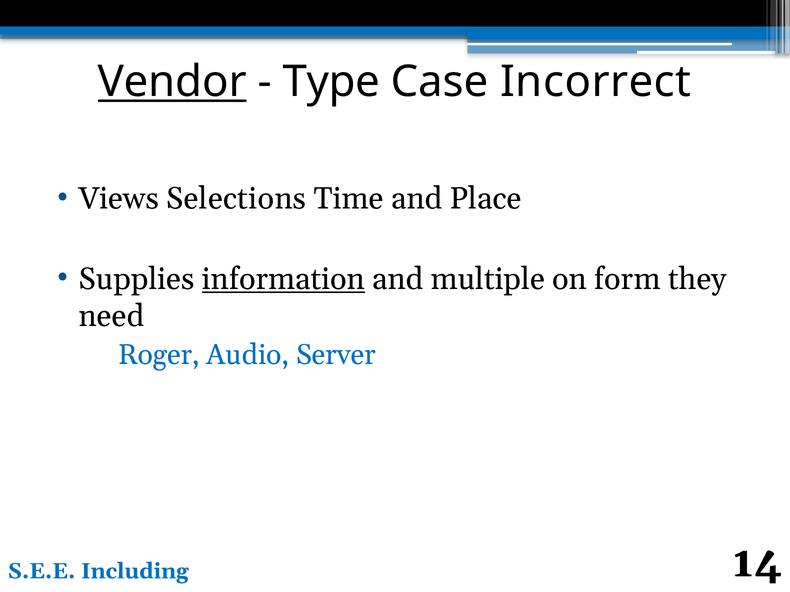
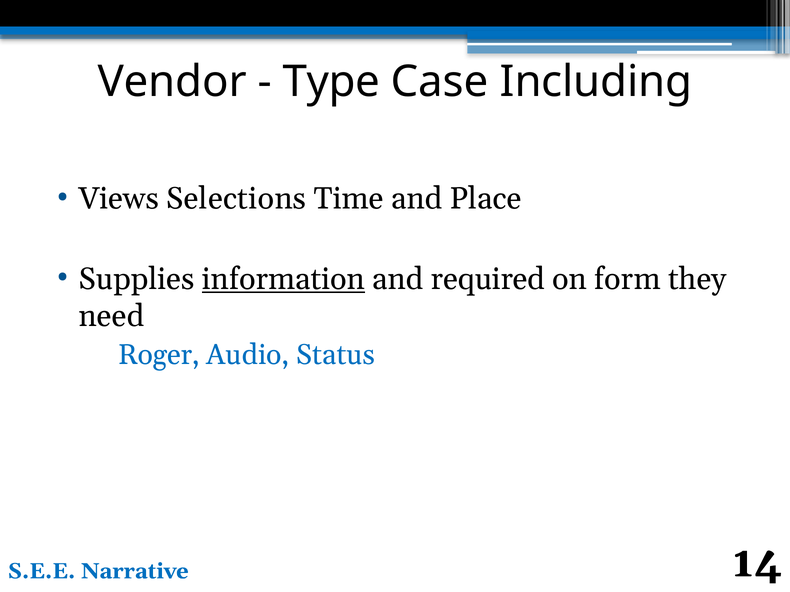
Vendor underline: present -> none (172, 82)
Incorrect: Incorrect -> Including (596, 82)
multiple: multiple -> required (488, 279)
Server: Server -> Status (336, 355)
Including: Including -> Narrative (135, 572)
